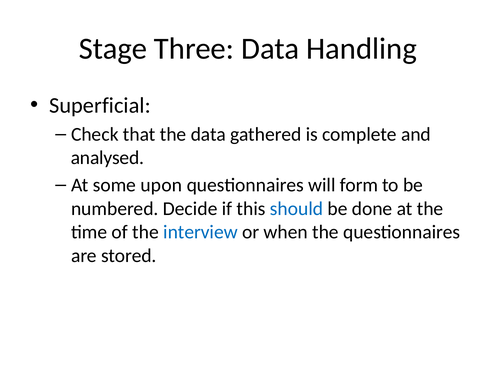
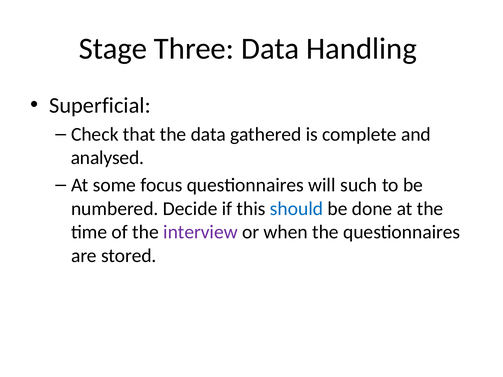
upon: upon -> focus (161, 185)
form: form -> such (359, 185)
interview colour: blue -> purple (200, 232)
